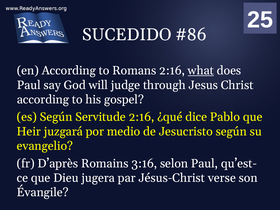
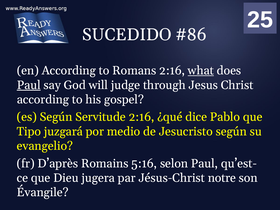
Paul underline: none -> present (29, 85)
Heir: Heir -> Tipo (29, 131)
3:16: 3:16 -> 5:16 (144, 163)
verse: verse -> notre (222, 178)
